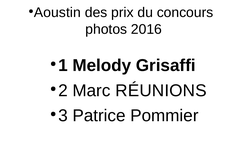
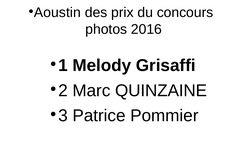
RÉUNIONS: RÉUNIONS -> QUINZAINE (161, 90)
